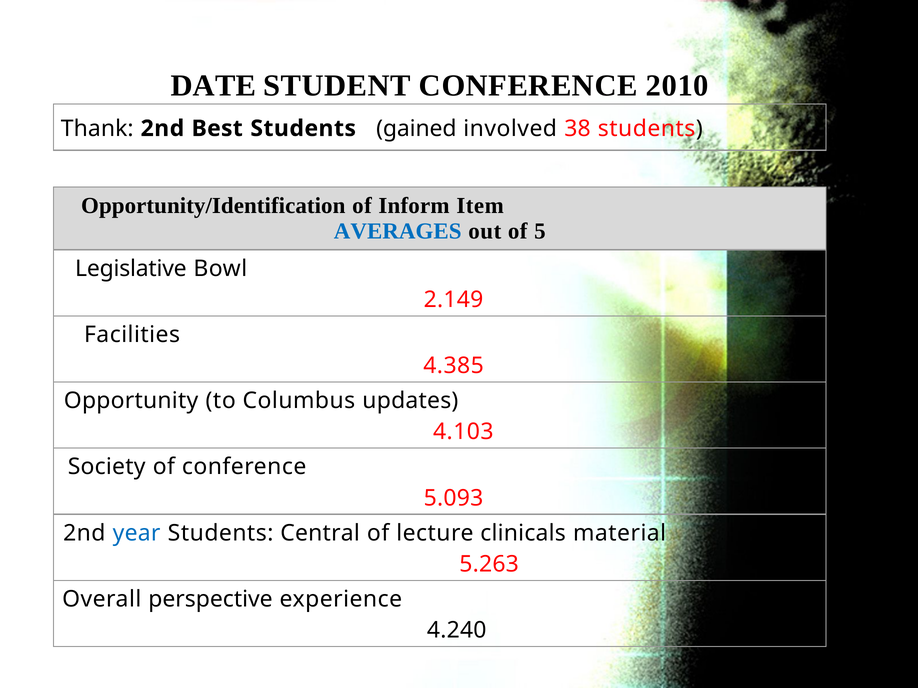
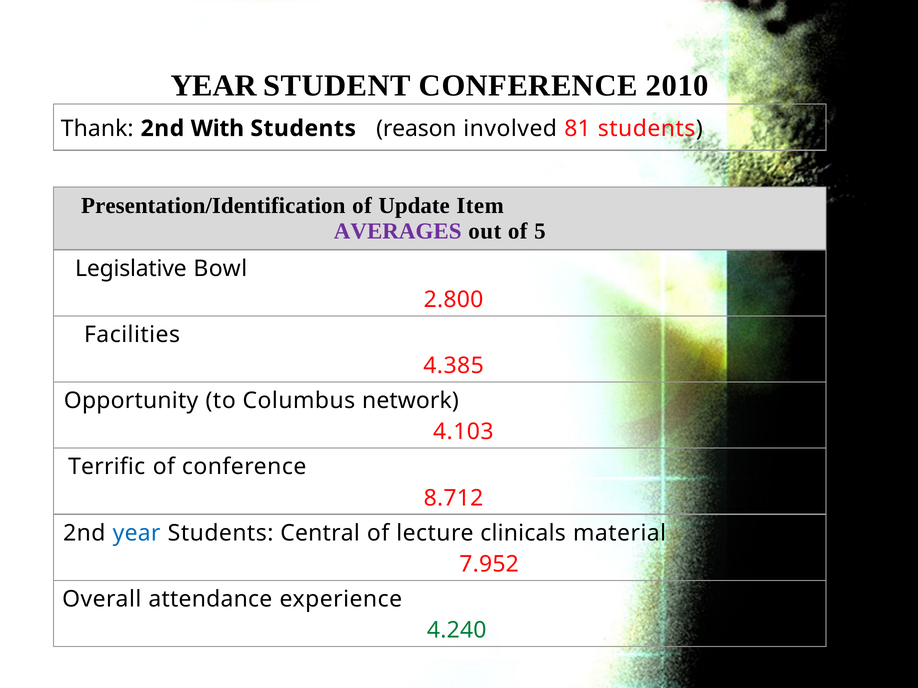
DATE: DATE -> YEAR (214, 86)
Best: Best -> With (217, 129)
gained: gained -> reason (416, 129)
38: 38 -> 81 (577, 129)
Opportunity/Identification: Opportunity/Identification -> Presentation/Identification (213, 206)
Inform: Inform -> Update (414, 206)
AVERAGES colour: blue -> purple (398, 231)
2.149: 2.149 -> 2.800 (453, 300)
updates: updates -> network (410, 401)
Society: Society -> Terrific (107, 467)
5.093: 5.093 -> 8.712 (453, 498)
5.263: 5.263 -> 7.952 (489, 565)
perspective: perspective -> attendance (210, 600)
4.240 colour: black -> green (457, 631)
